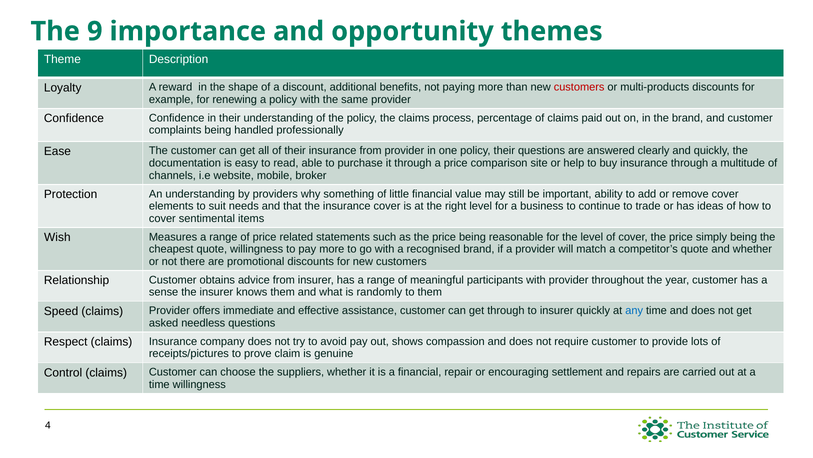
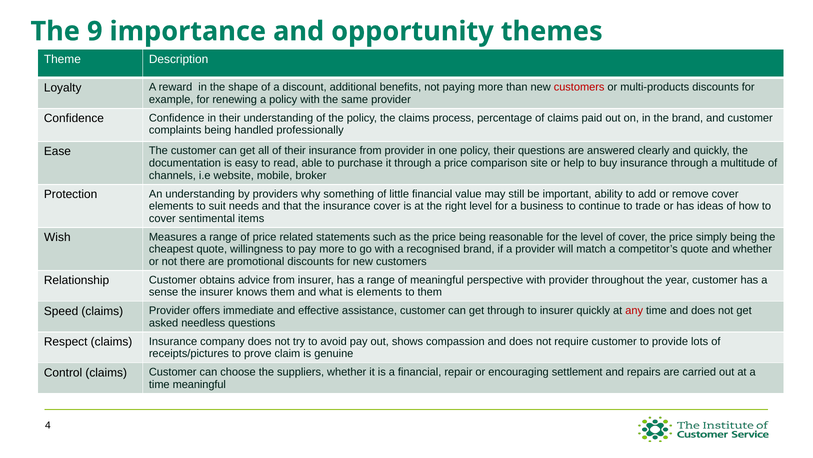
participants: participants -> perspective (495, 280)
is randomly: randomly -> elements (379, 292)
any colour: blue -> red (634, 310)
time willingness: willingness -> meaningful (199, 384)
